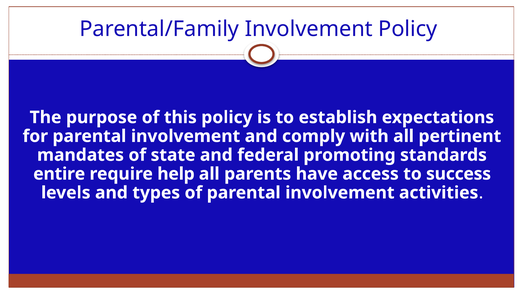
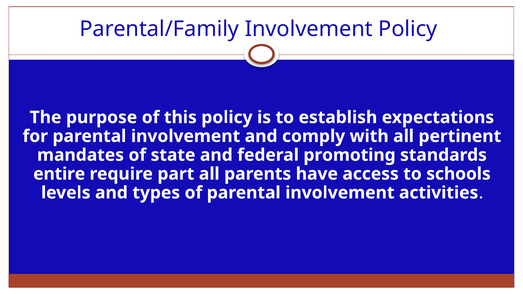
help: help -> part (176, 174)
success: success -> schools (458, 174)
